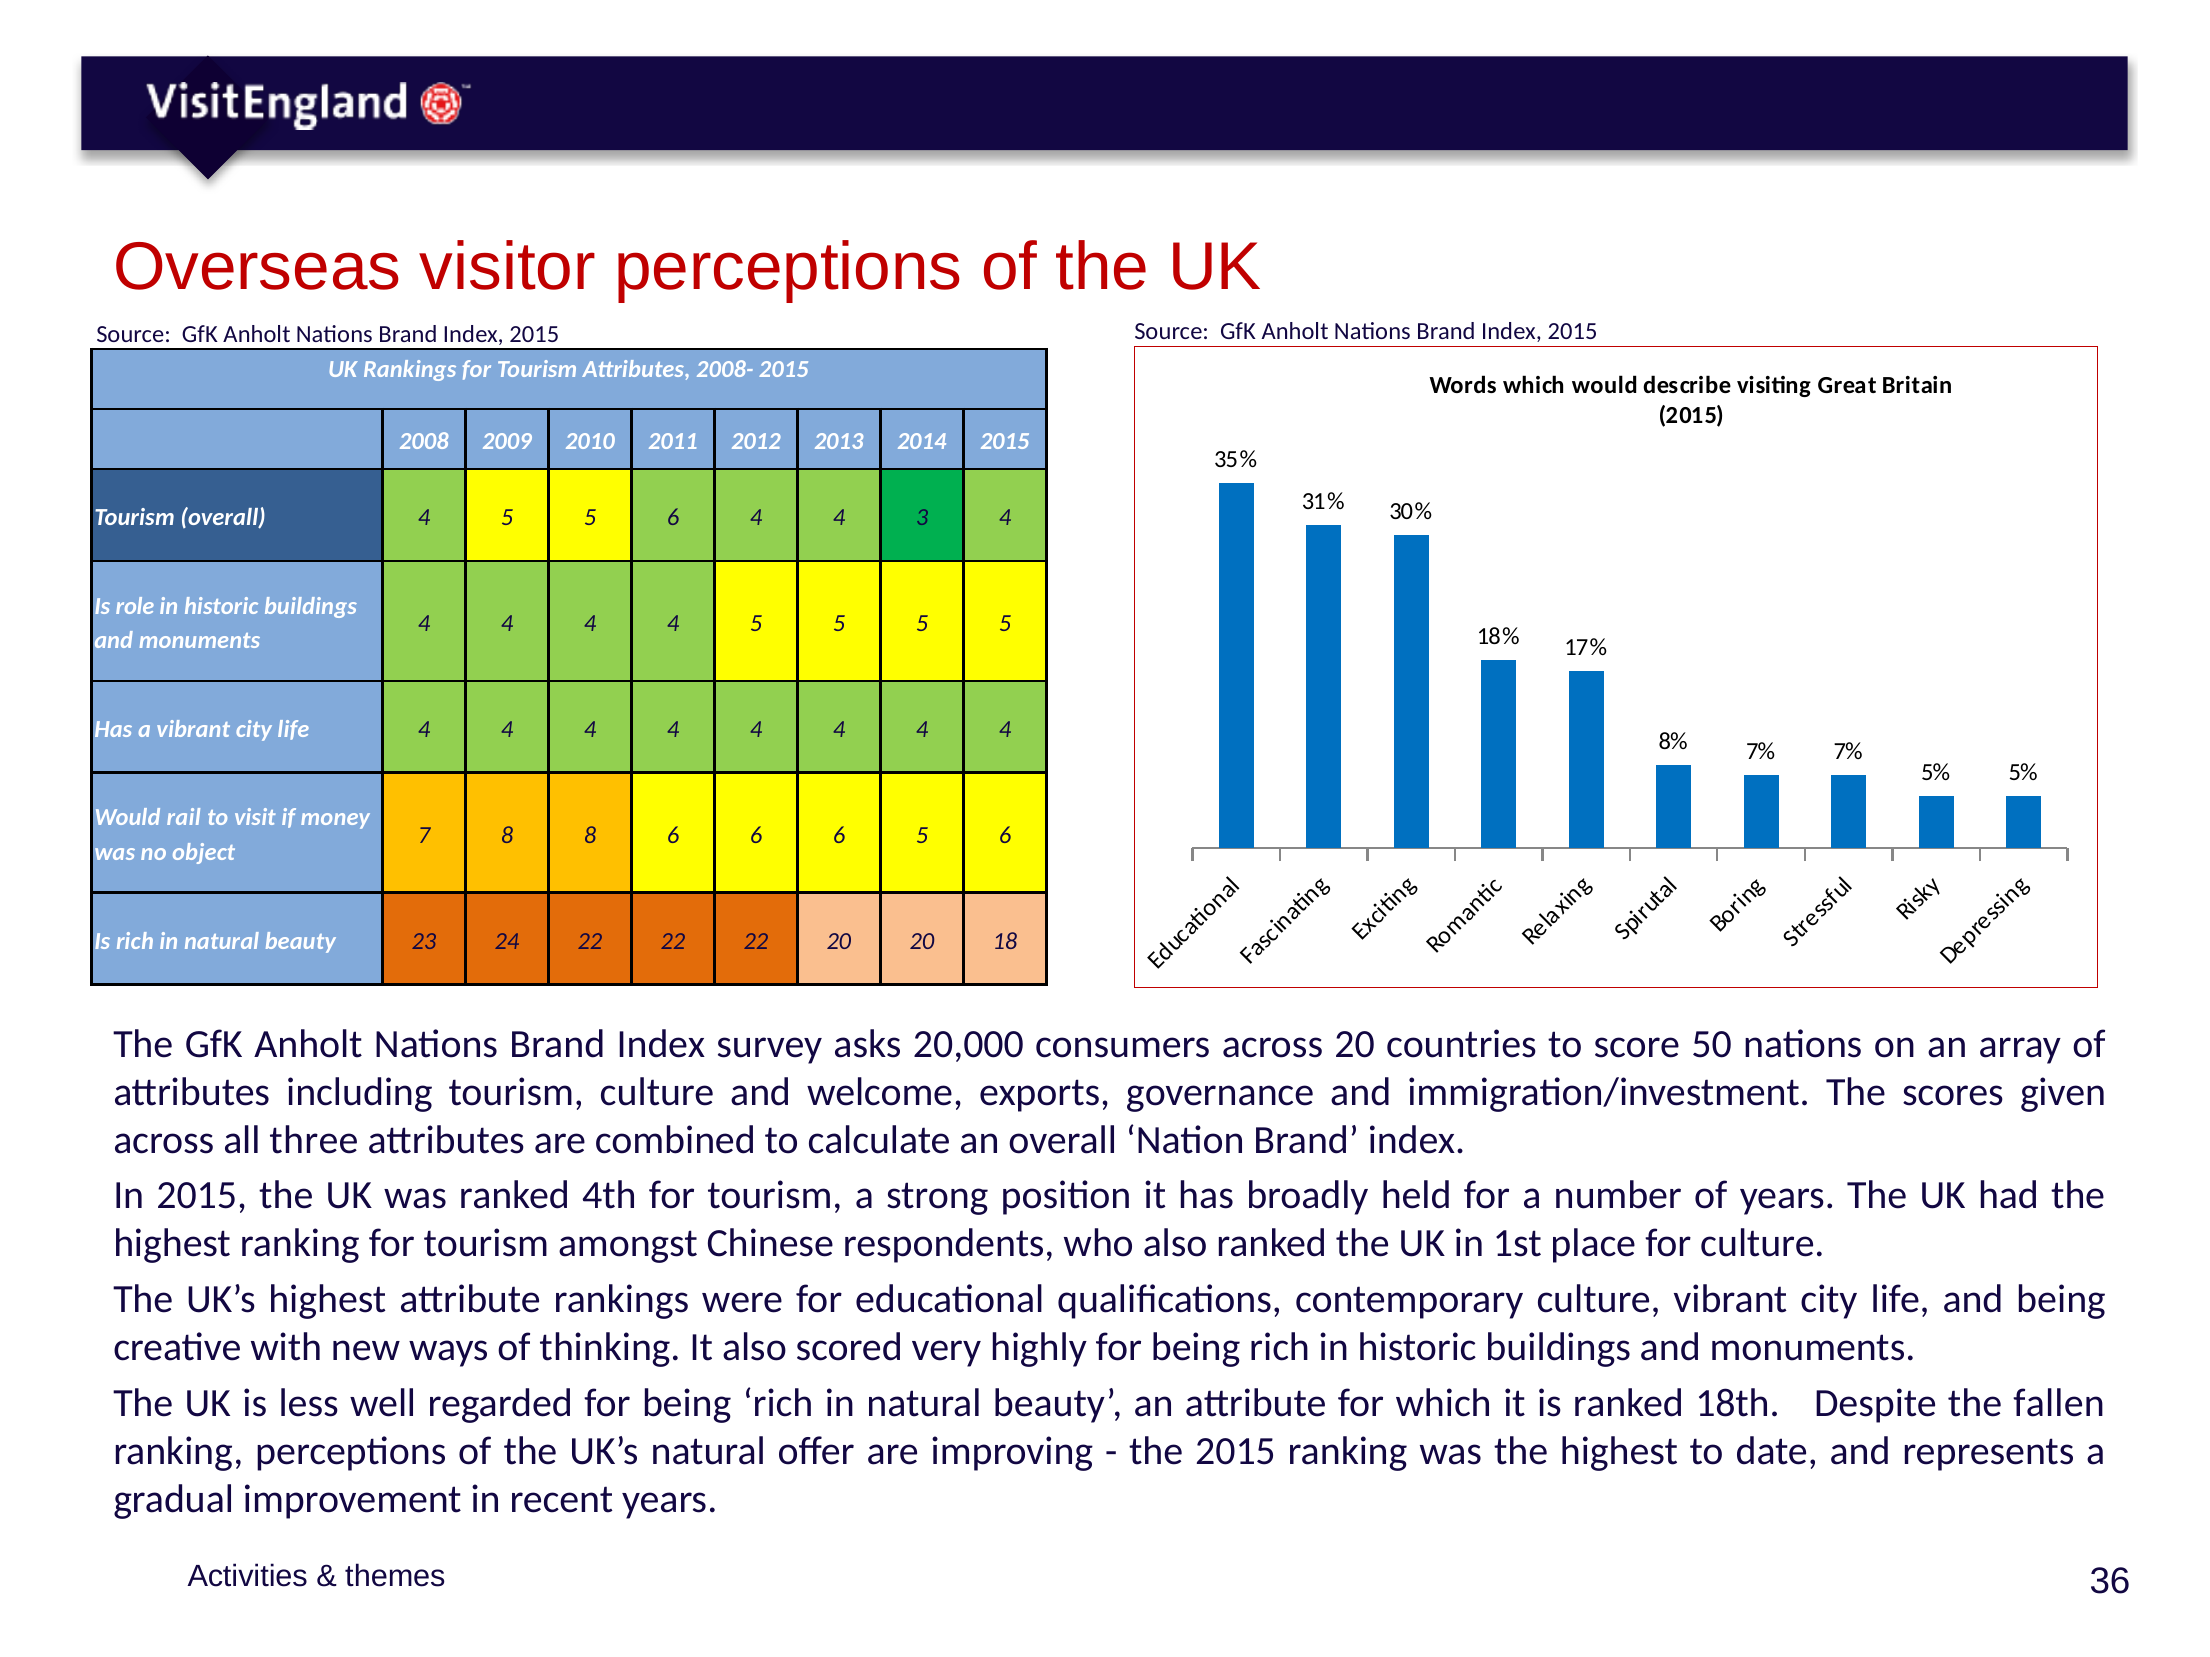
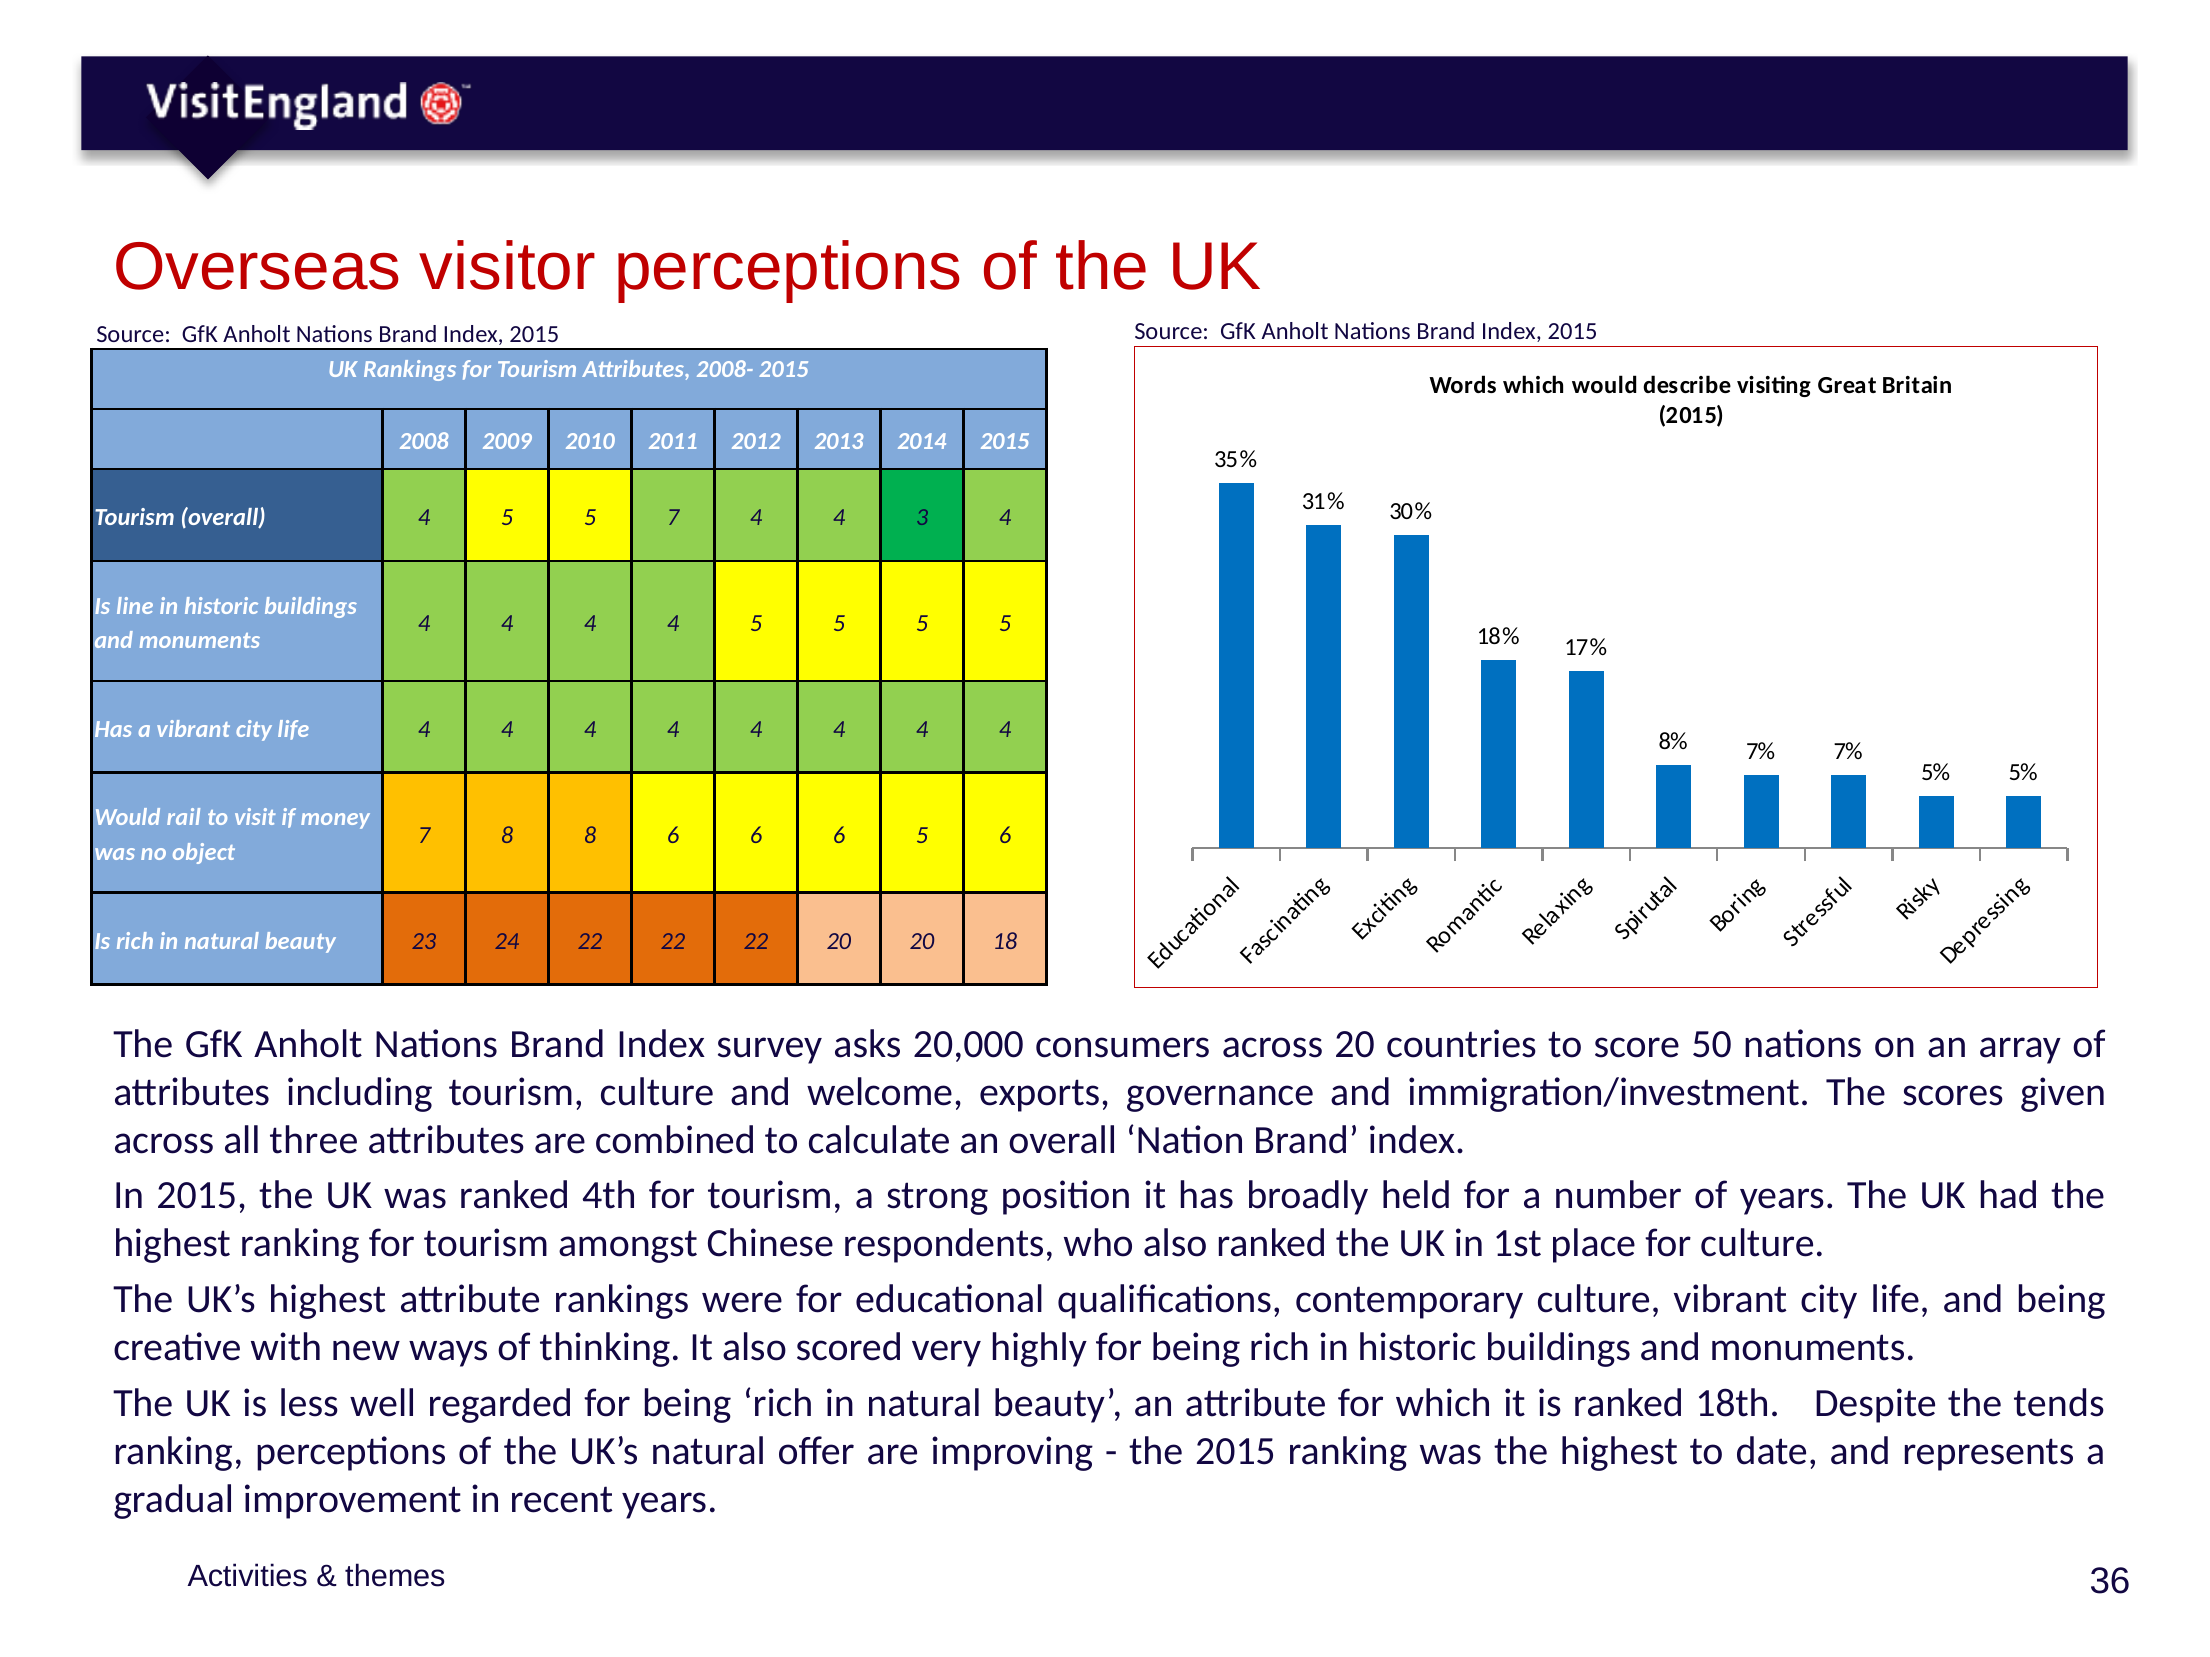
5 5 6: 6 -> 7 (673, 518)
role: role -> line (135, 606)
fallen: fallen -> tends (2059, 1404)
